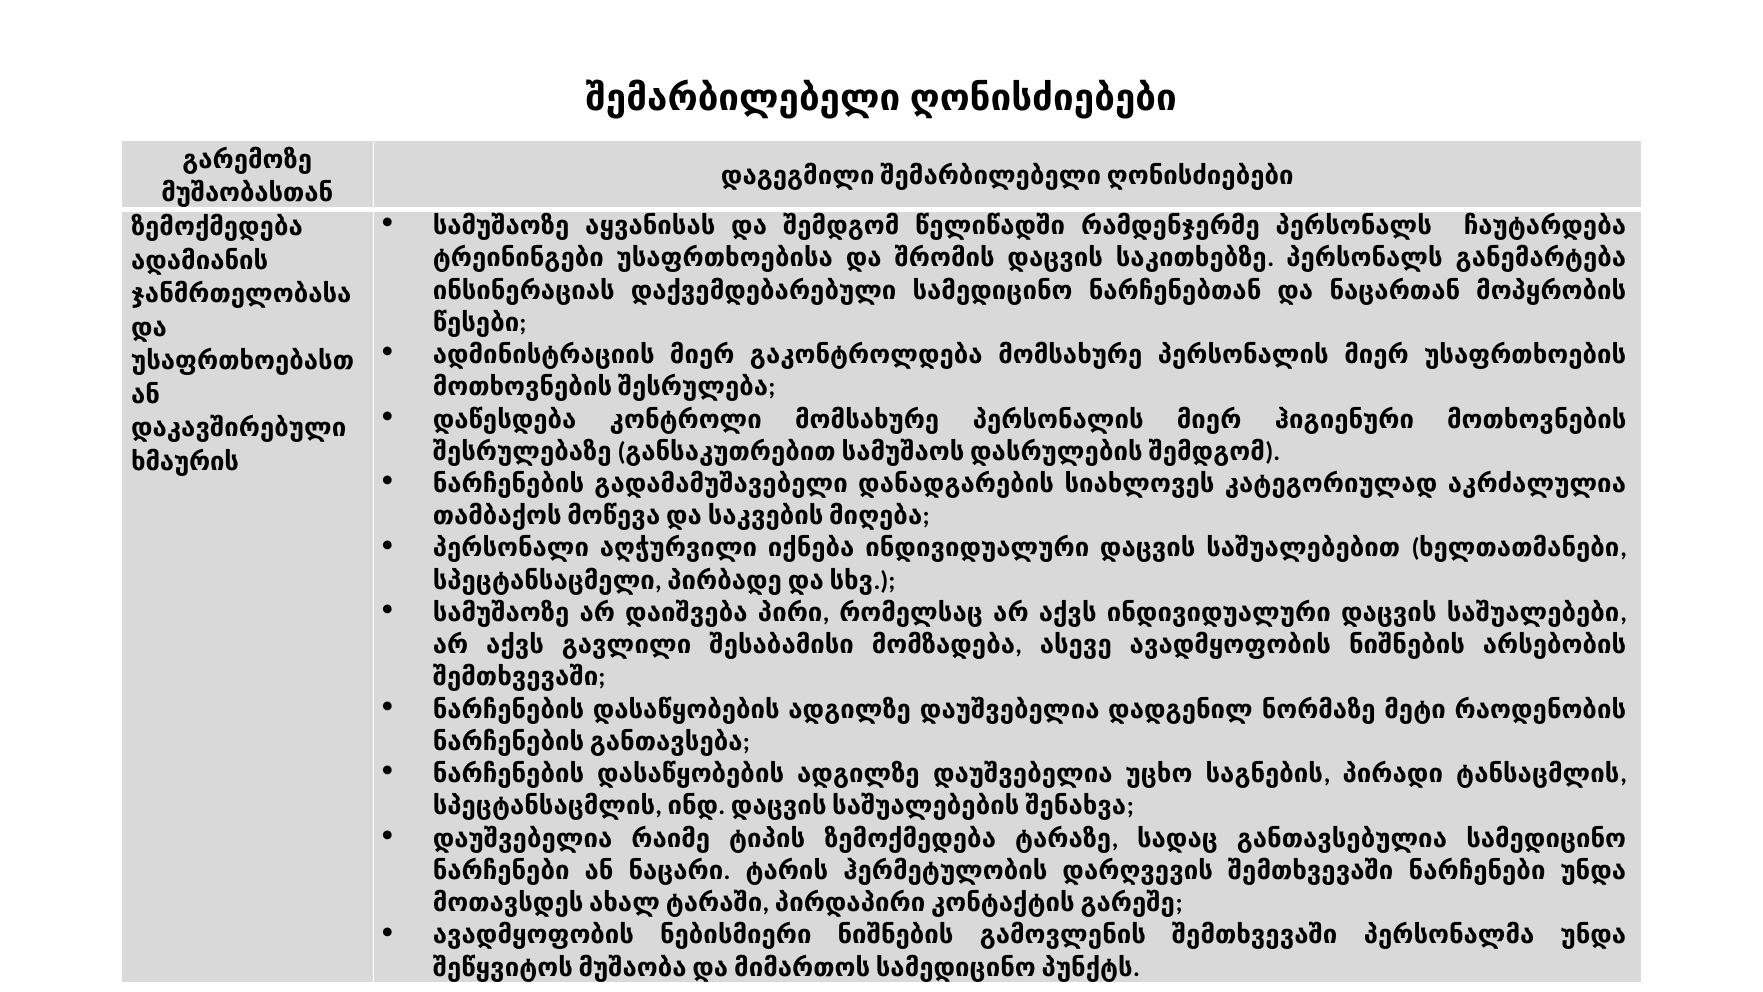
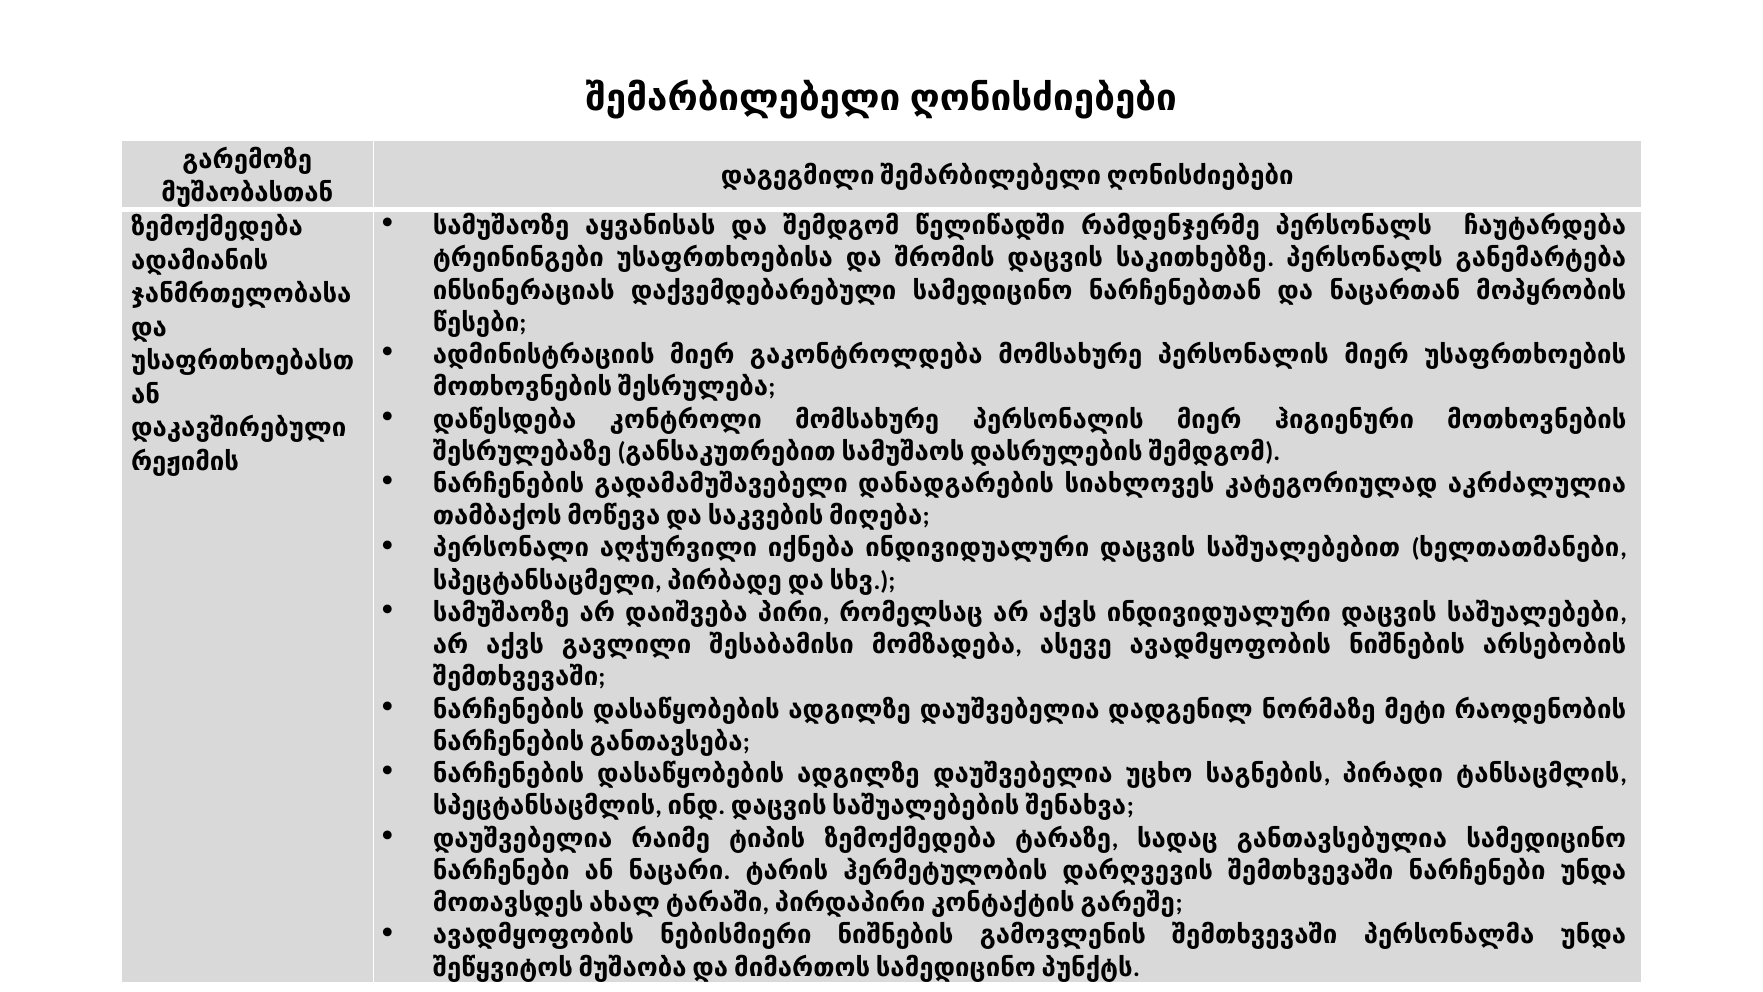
ხმაურის: ხმაურის -> რეჟიმის (185, 462)
